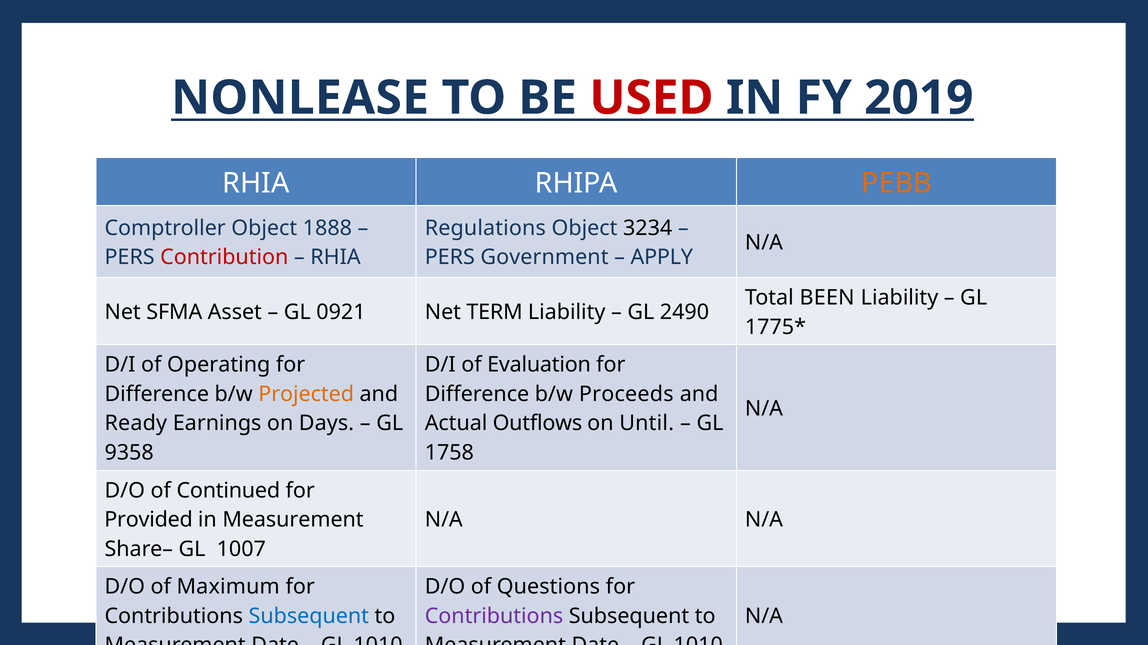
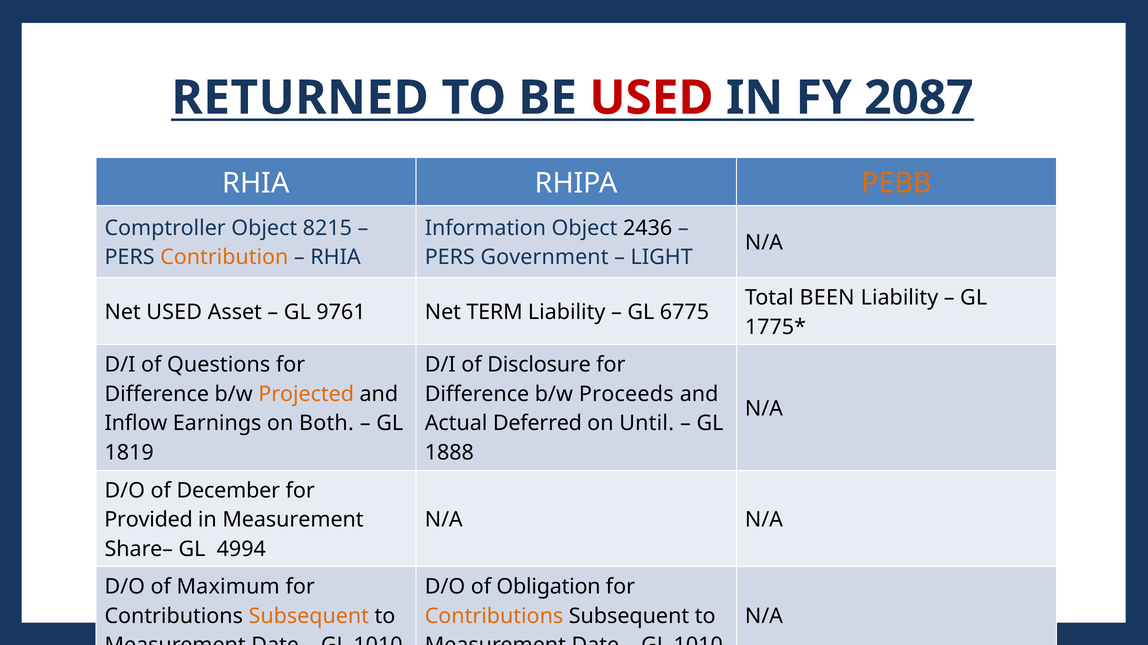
NONLEASE: NONLEASE -> RETURNED (300, 98)
2019: 2019 -> 2087 (919, 98)
1888: 1888 -> 8215 (327, 228)
Regulations: Regulations -> Information (485, 228)
3234: 3234 -> 2436 (648, 228)
Contribution colour: red -> orange (224, 258)
APPLY: APPLY -> LIGHT (662, 258)
Net SFMA: SFMA -> USED (174, 313)
0921: 0921 -> 9761 (341, 313)
2490: 2490 -> 6775 (684, 313)
Operating: Operating -> Questions (219, 365)
Evaluation: Evaluation -> Disclosure (539, 365)
Ready: Ready -> Inflow (136, 424)
Days: Days -> Both (326, 424)
Outflows: Outflows -> Deferred (537, 424)
9358: 9358 -> 1819 (129, 453)
1758: 1758 -> 1888 (449, 453)
Continued: Continued -> December (228, 491)
1007: 1007 -> 4994 (241, 550)
Questions: Questions -> Obligation (549, 588)
Subsequent colour: blue -> orange (309, 617)
Contributions colour: purple -> orange (494, 617)
